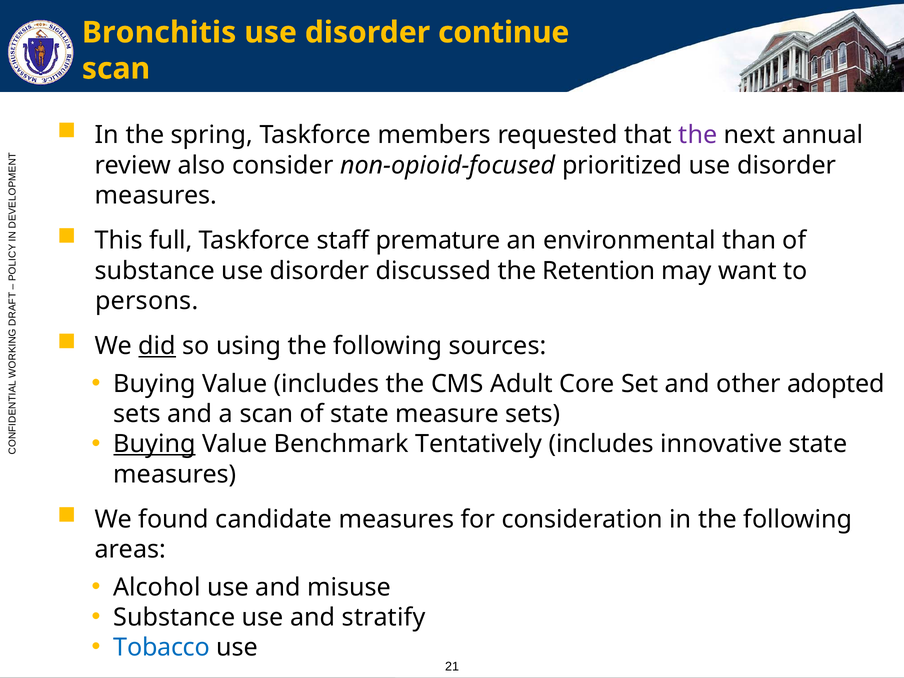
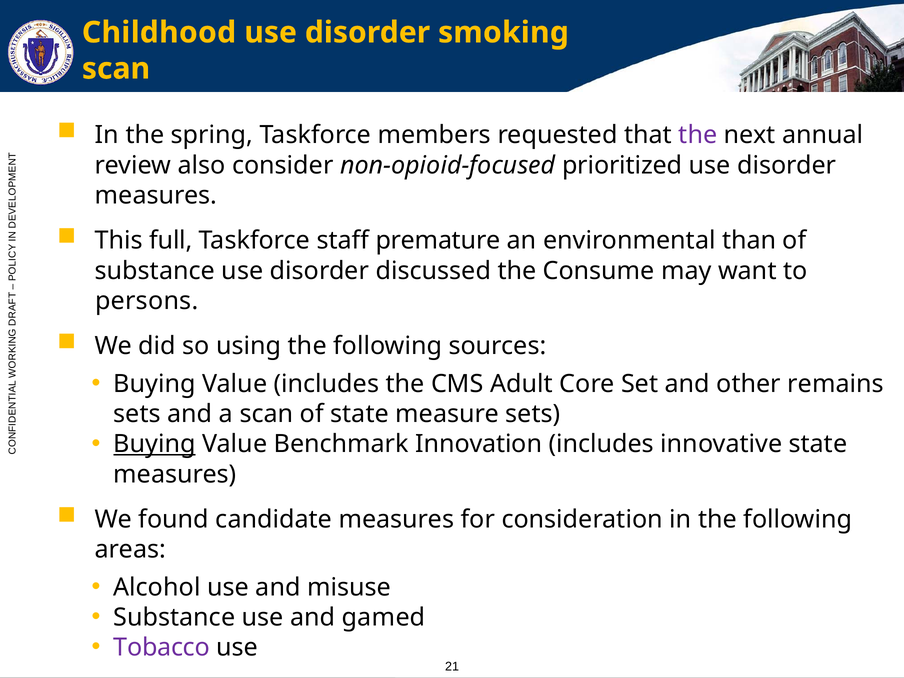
Bronchitis: Bronchitis -> Childhood (159, 33)
continue: continue -> smoking (503, 33)
Retention: Retention -> Consume (599, 271)
did underline: present -> none (157, 346)
adopted: adopted -> remains (836, 384)
Tentatively: Tentatively -> Innovation (479, 444)
stratify: stratify -> gamed (384, 617)
Tobacco colour: blue -> purple (162, 648)
